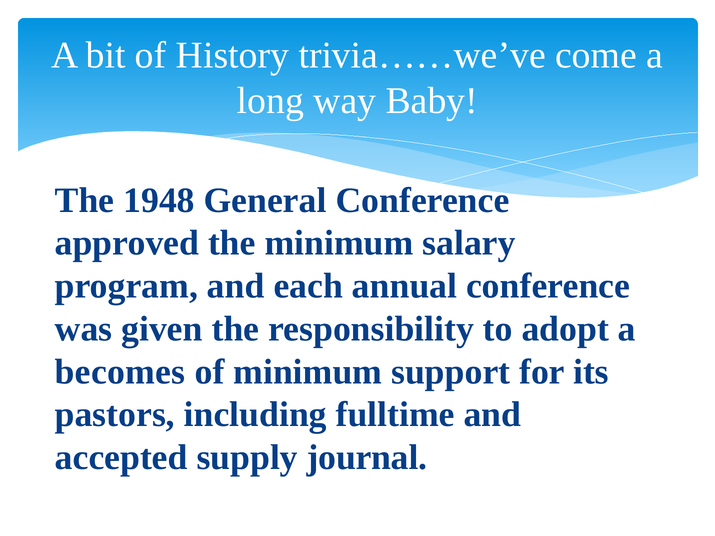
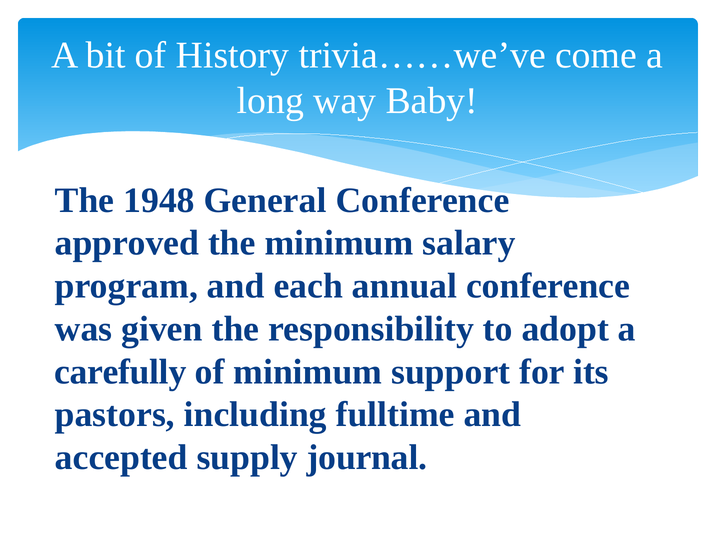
becomes: becomes -> carefully (120, 372)
